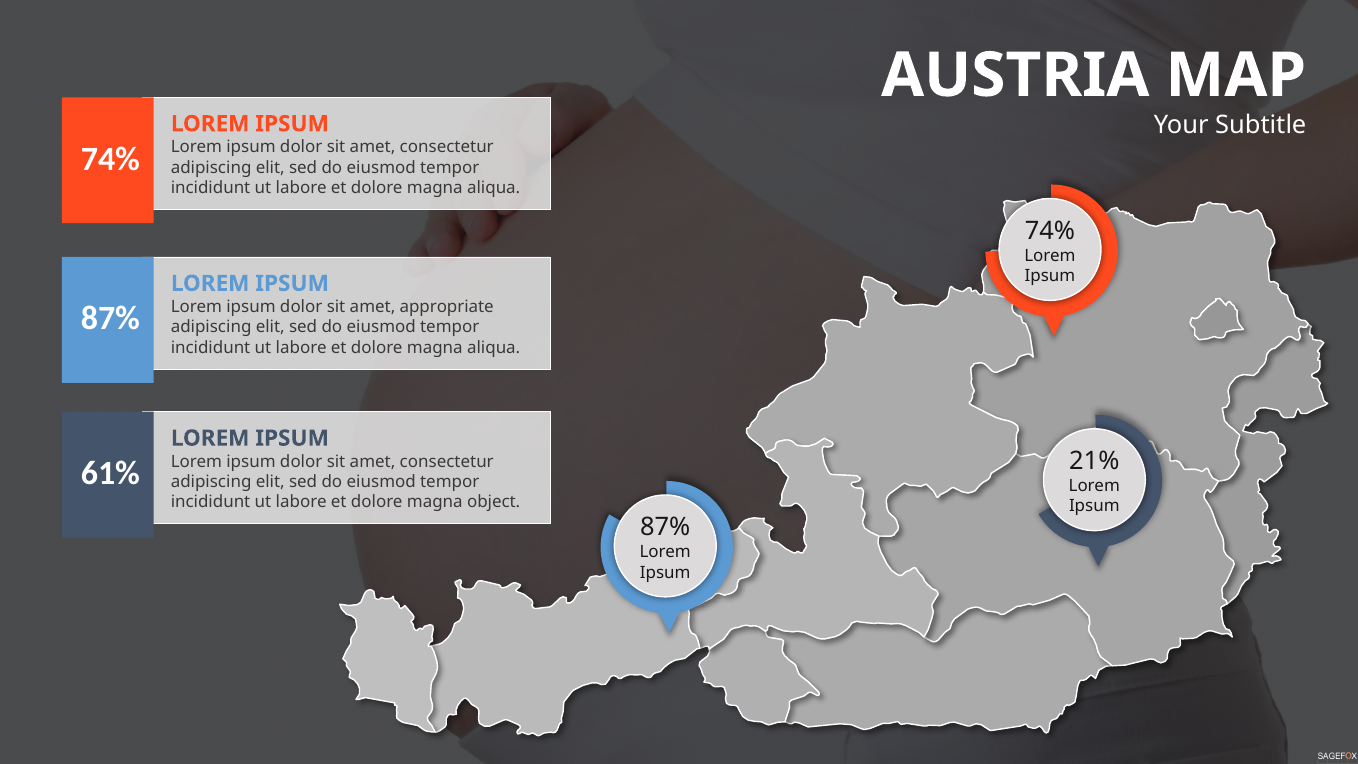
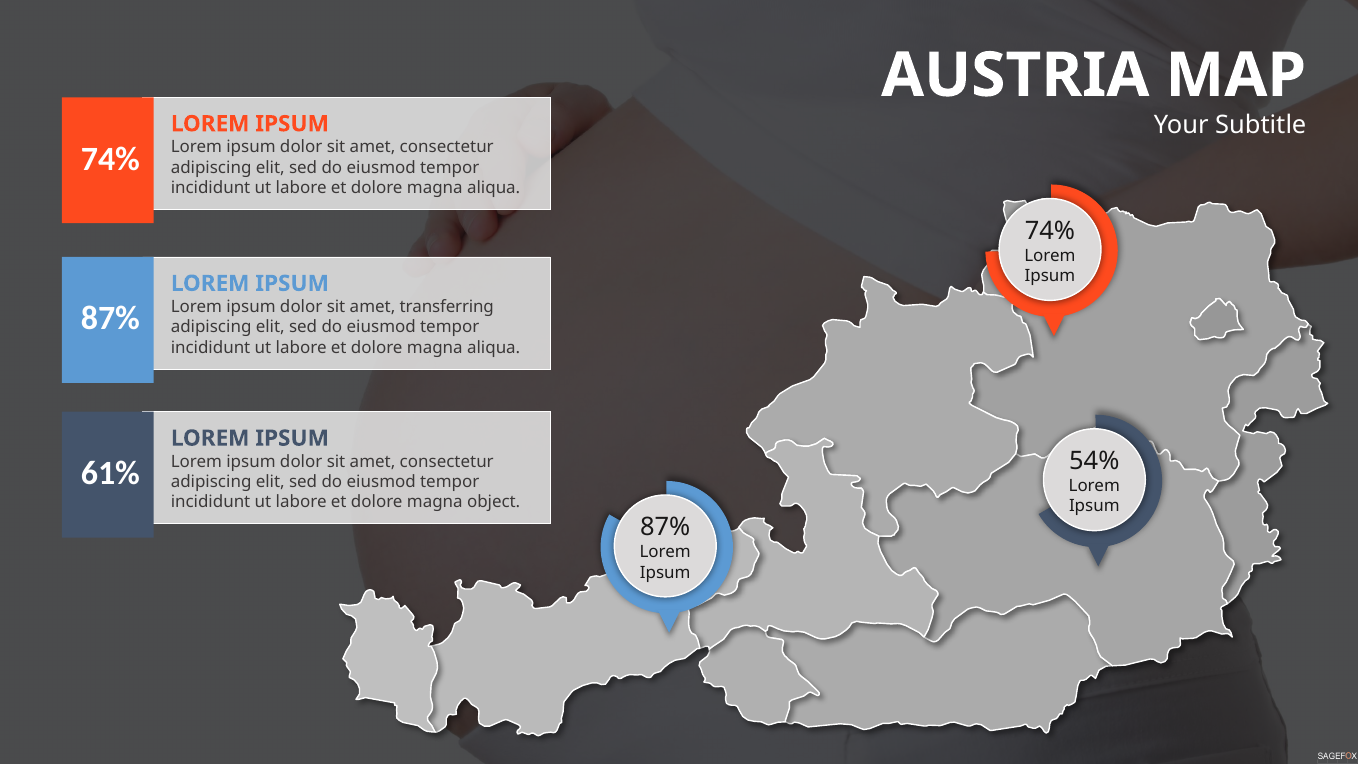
appropriate: appropriate -> transferring (447, 307)
21%: 21% -> 54% (1094, 461)
